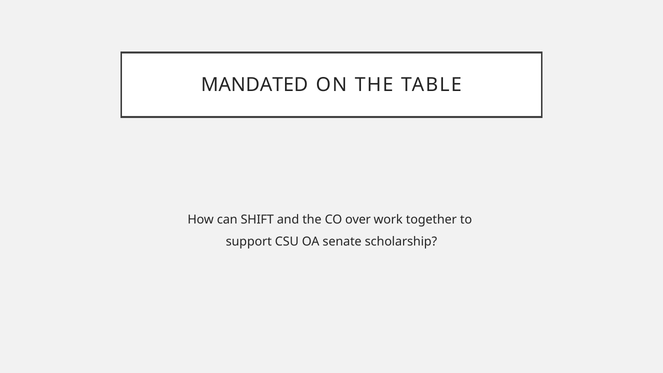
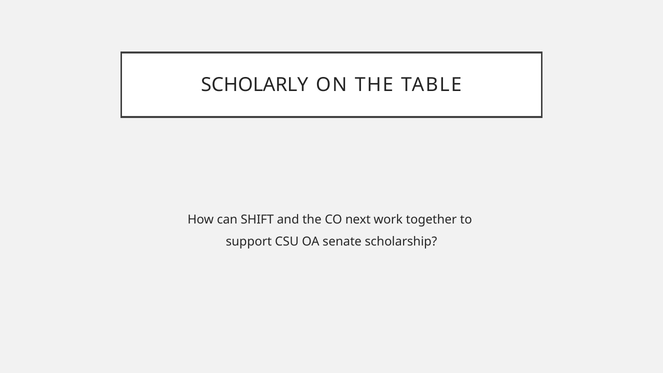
MANDATED: MANDATED -> SCHOLARLY (255, 85)
over: over -> next (358, 220)
